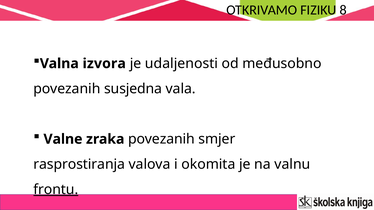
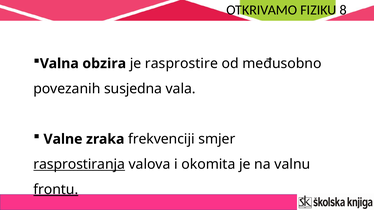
izvora: izvora -> obzira (104, 64)
udaljenosti: udaljenosti -> rasprostire (181, 64)
zraka povezanih: povezanih -> frekvenciji (161, 139)
rasprostiranja underline: none -> present (79, 165)
